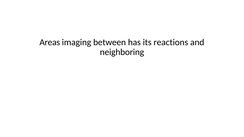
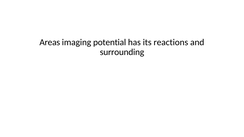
between: between -> potential (110, 42)
neighboring: neighboring -> surrounding (122, 52)
